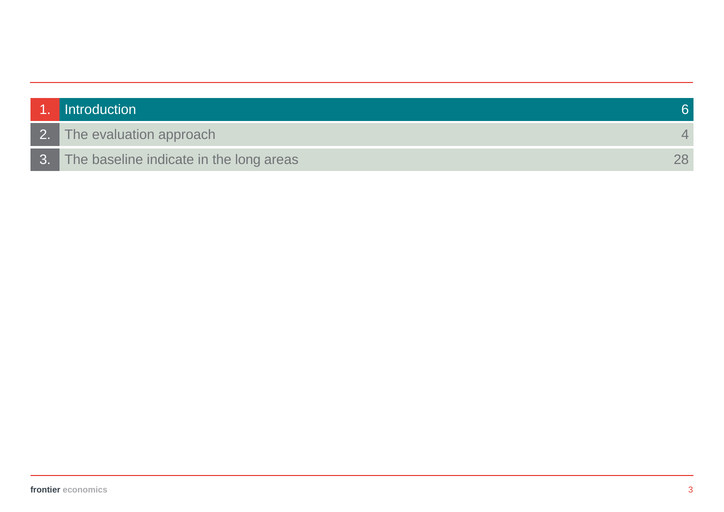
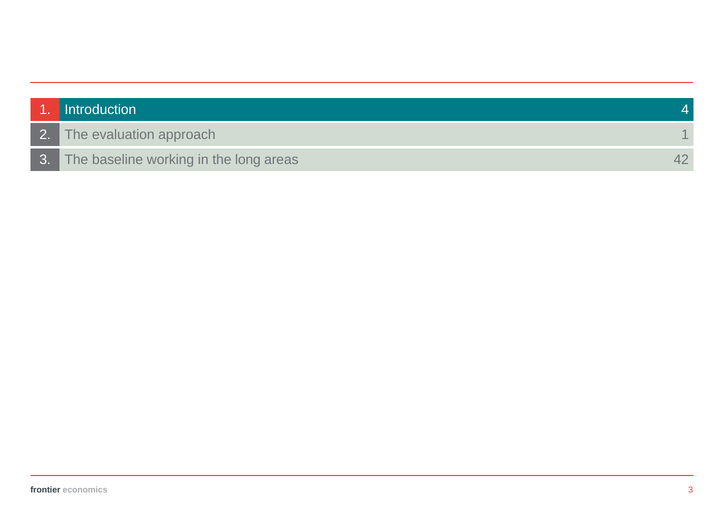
6: 6 -> 4 (685, 110)
approach 4: 4 -> 1 (685, 135)
indicate: indicate -> working (170, 160)
28: 28 -> 42 (681, 160)
